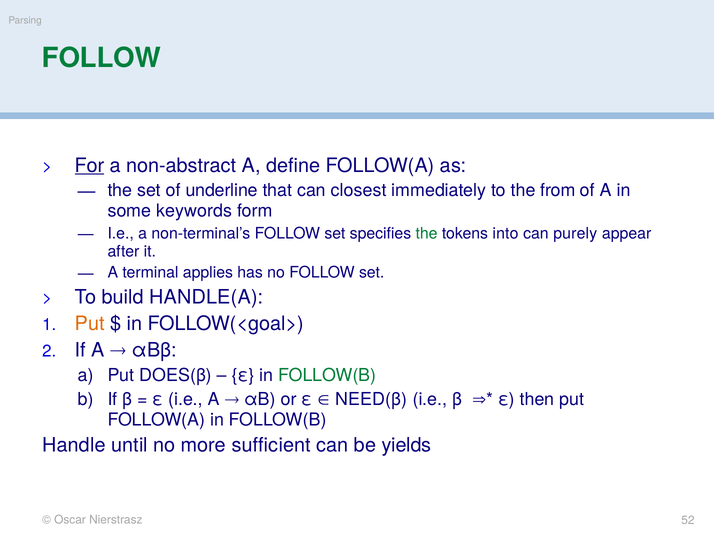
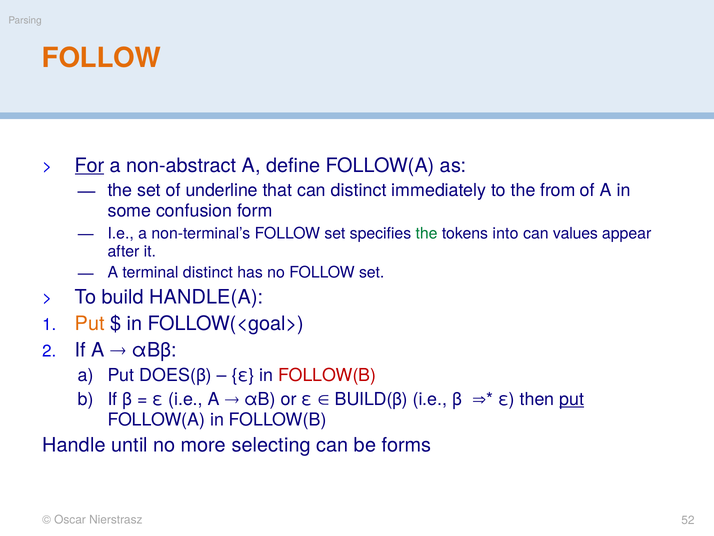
FOLLOW colour: green -> orange (101, 58)
can closest: closest -> distinct (359, 190)
keywords: keywords -> confusion (194, 211)
purely: purely -> values (575, 233)
terminal applies: applies -> distinct (208, 272)
FOLLOW(B colour: green -> red (327, 375)
NEED(β: NEED(β -> BUILD(β (371, 399)
put underline: none -> present (572, 399)
sufficient: sufficient -> selecting (271, 445)
yields: yields -> forms (406, 445)
